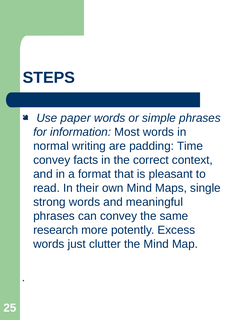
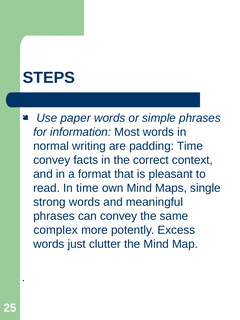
In their: their -> time (87, 188)
research: research -> complex (56, 230)
